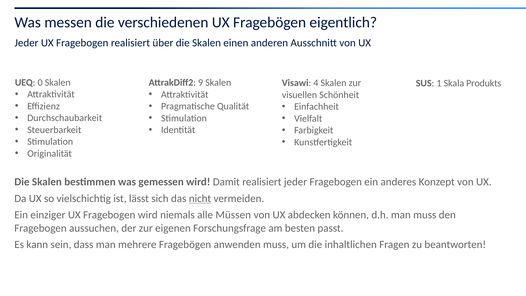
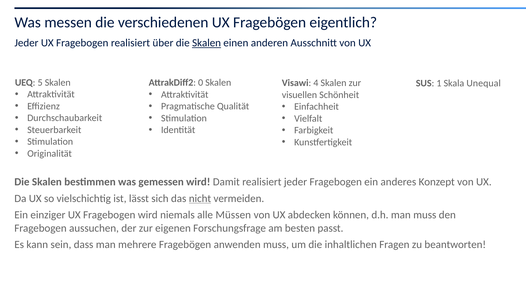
Skalen underline: none -> present (207, 43)
0: 0 -> 5 (40, 82)
9: 9 -> 0 (201, 83)
Produkts: Produkts -> Unequal (484, 83)
